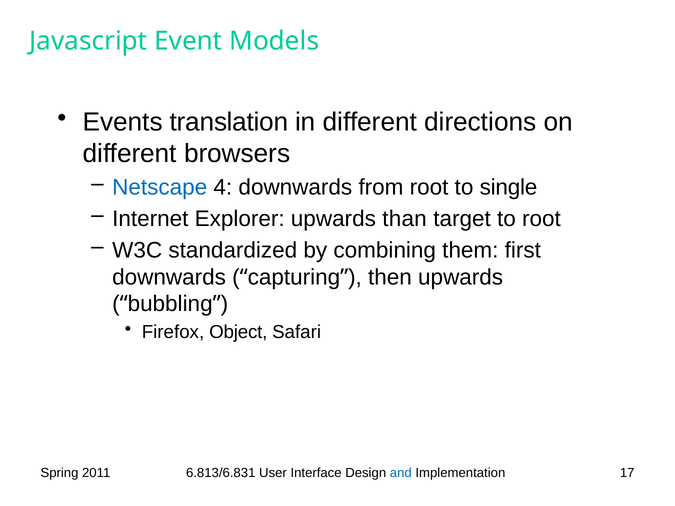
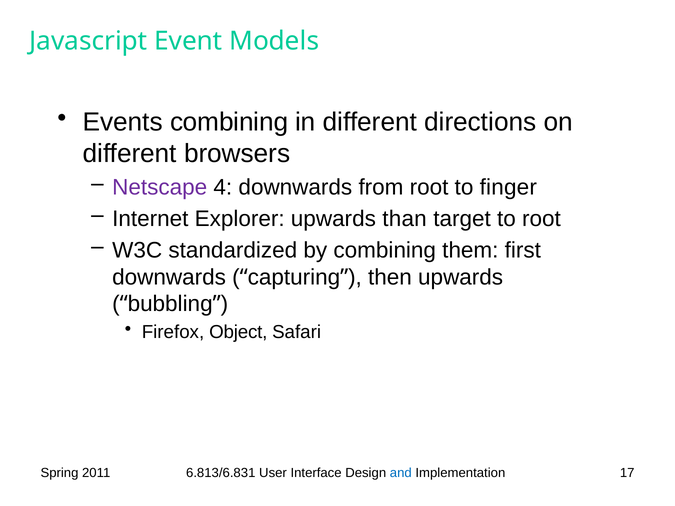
Events translation: translation -> combining (229, 122)
Netscape colour: blue -> purple (160, 187)
single: single -> finger (508, 187)
